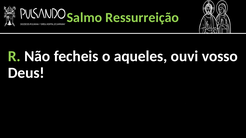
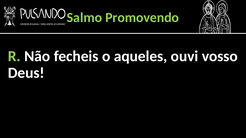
Ressurreição: Ressurreição -> Promovendo (142, 18)
